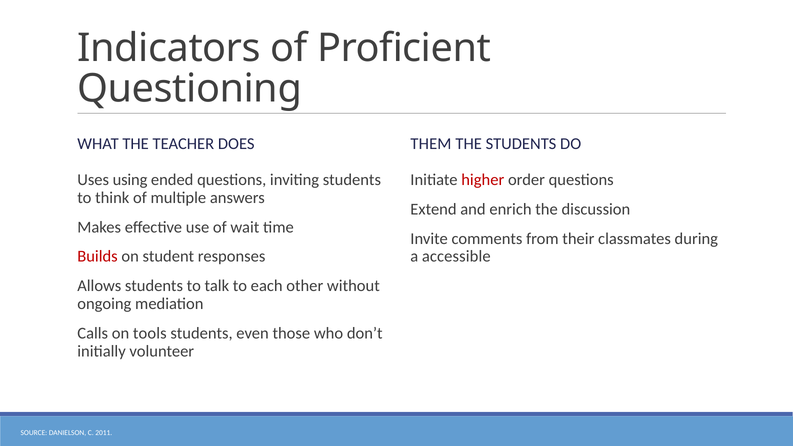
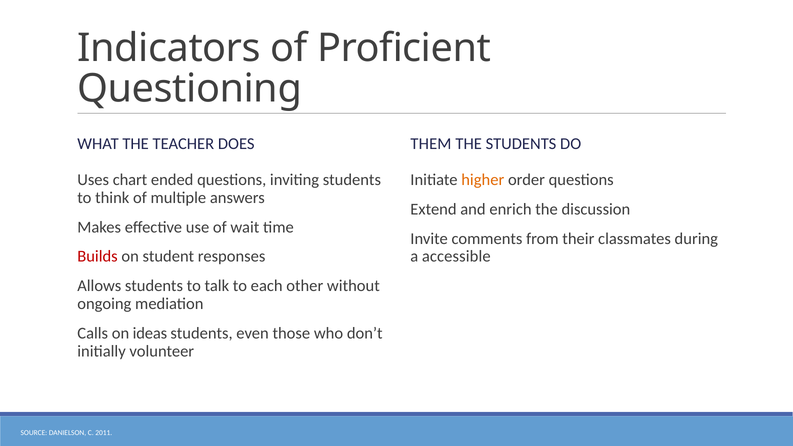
using: using -> chart (130, 180)
higher colour: red -> orange (483, 180)
tools: tools -> ideas (150, 333)
